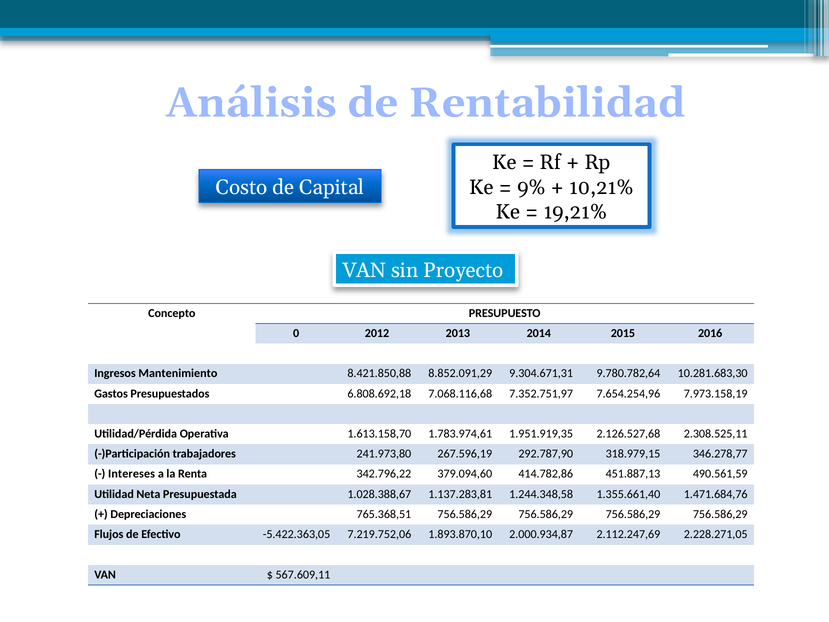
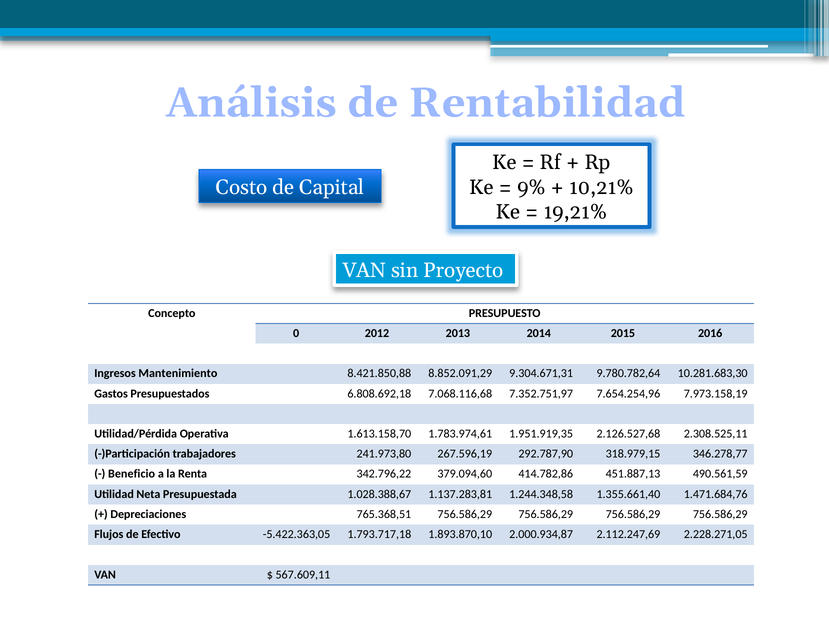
Intereses: Intereses -> Beneficio (132, 474)
7.219.752,06: 7.219.752,06 -> 1.793.717,18 (379, 534)
